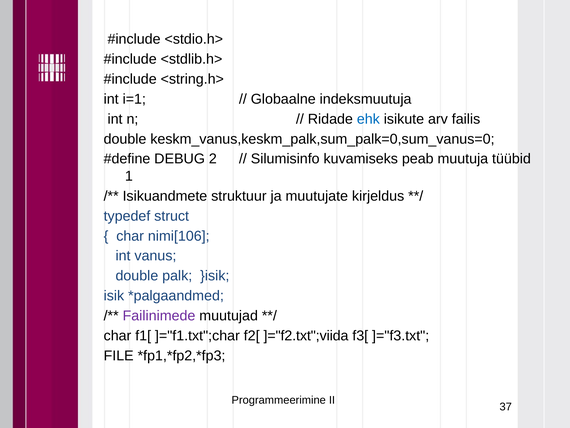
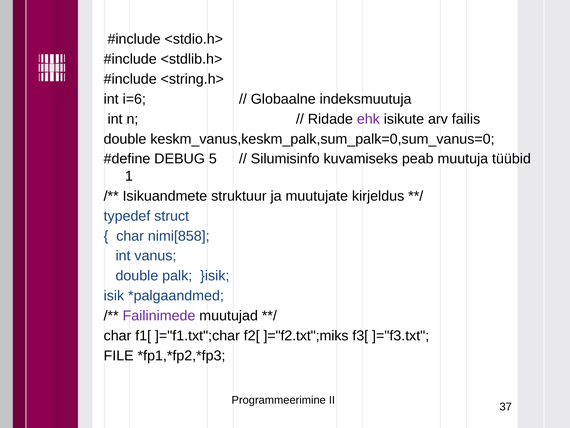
i=1: i=1 -> i=6 (134, 99)
ehk colour: blue -> purple (368, 119)
2: 2 -> 5 (213, 159)
nimi[106: nimi[106 -> nimi[858 (179, 236)
]="f2.txt";viida: ]="f2.txt";viida -> ]="f2.txt";miks (306, 335)
